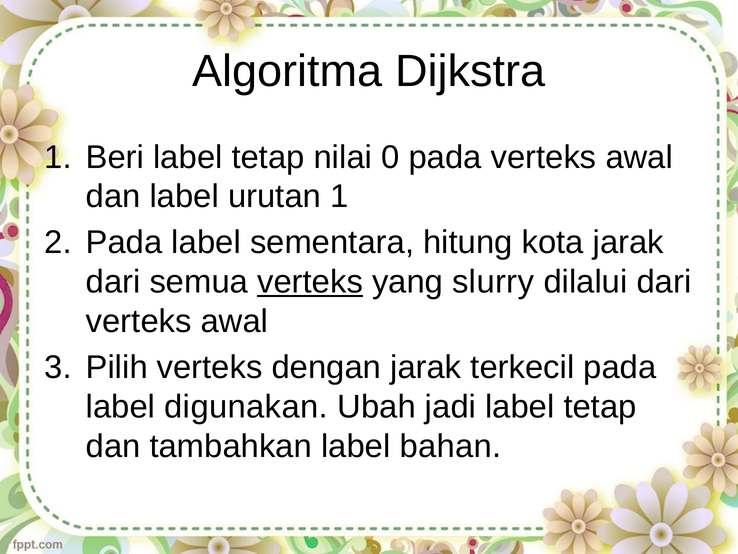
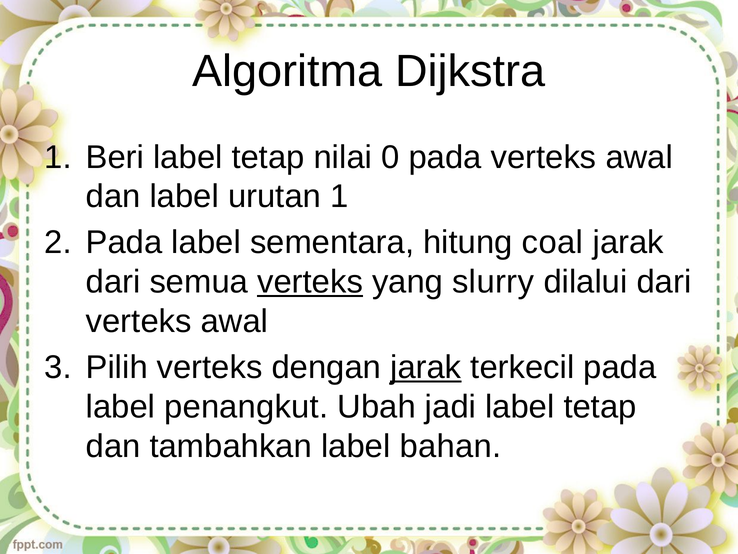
kota: kota -> coal (552, 242)
jarak underline: none -> present (426, 367)
digunakan: digunakan -> penangkut (246, 406)
